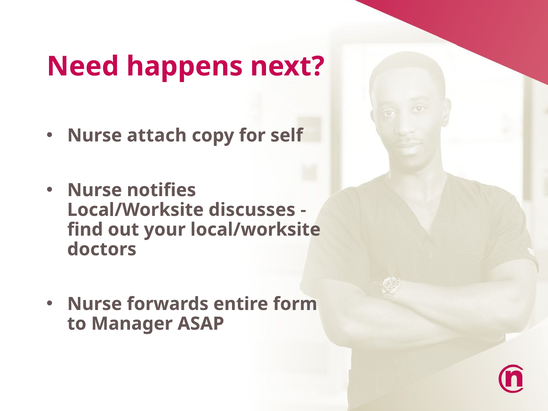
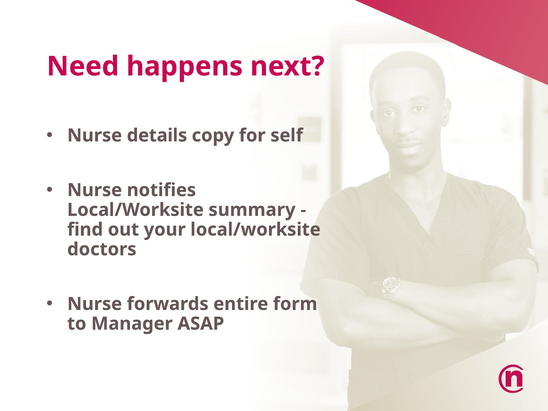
attach: attach -> details (157, 135)
discusses: discusses -> summary (252, 210)
